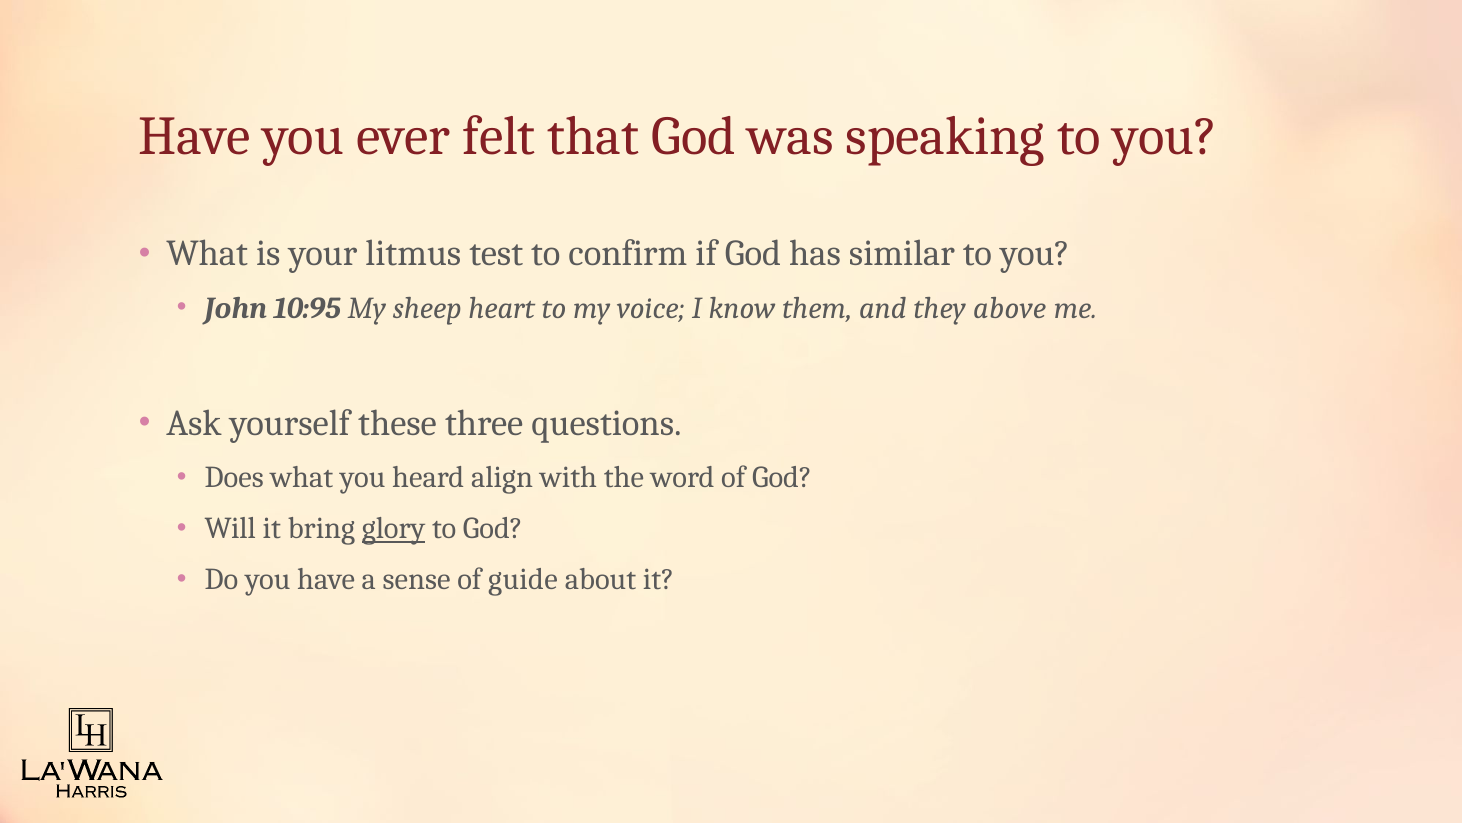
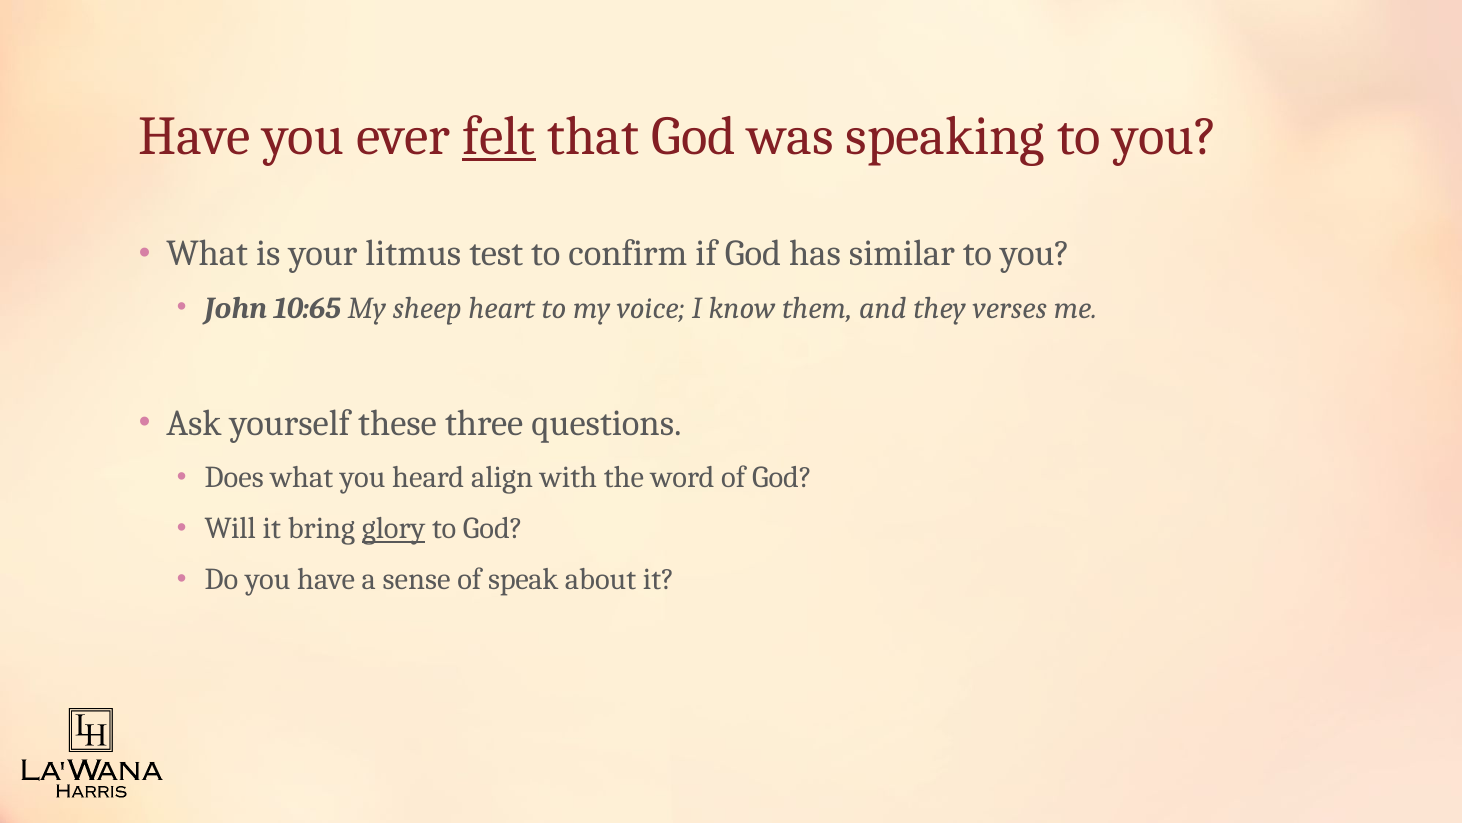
felt underline: none -> present (499, 136)
10:95: 10:95 -> 10:65 (307, 308)
above: above -> verses (1010, 308)
guide: guide -> speak (523, 579)
